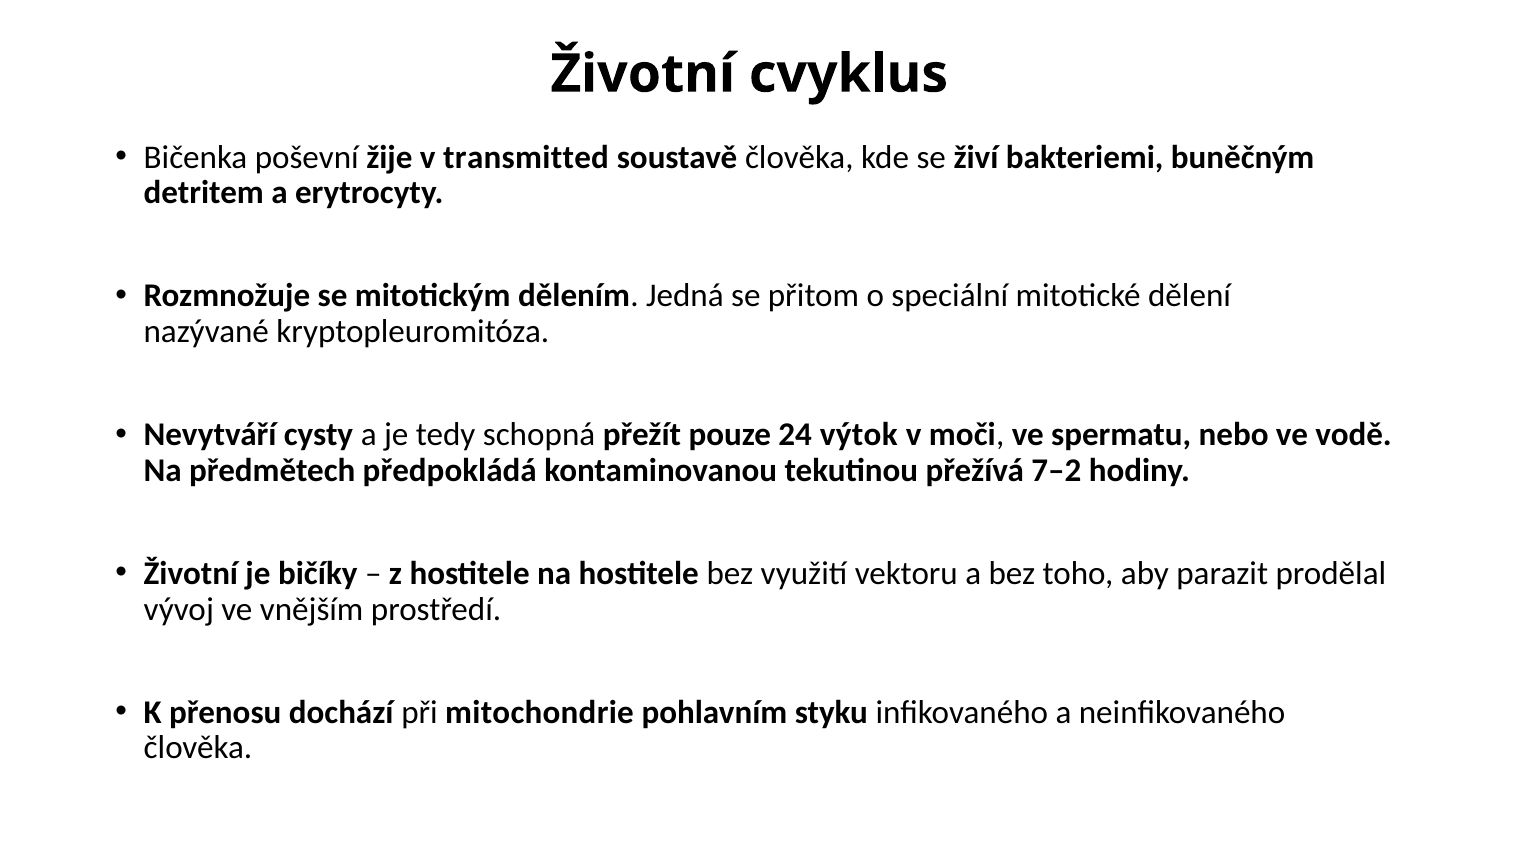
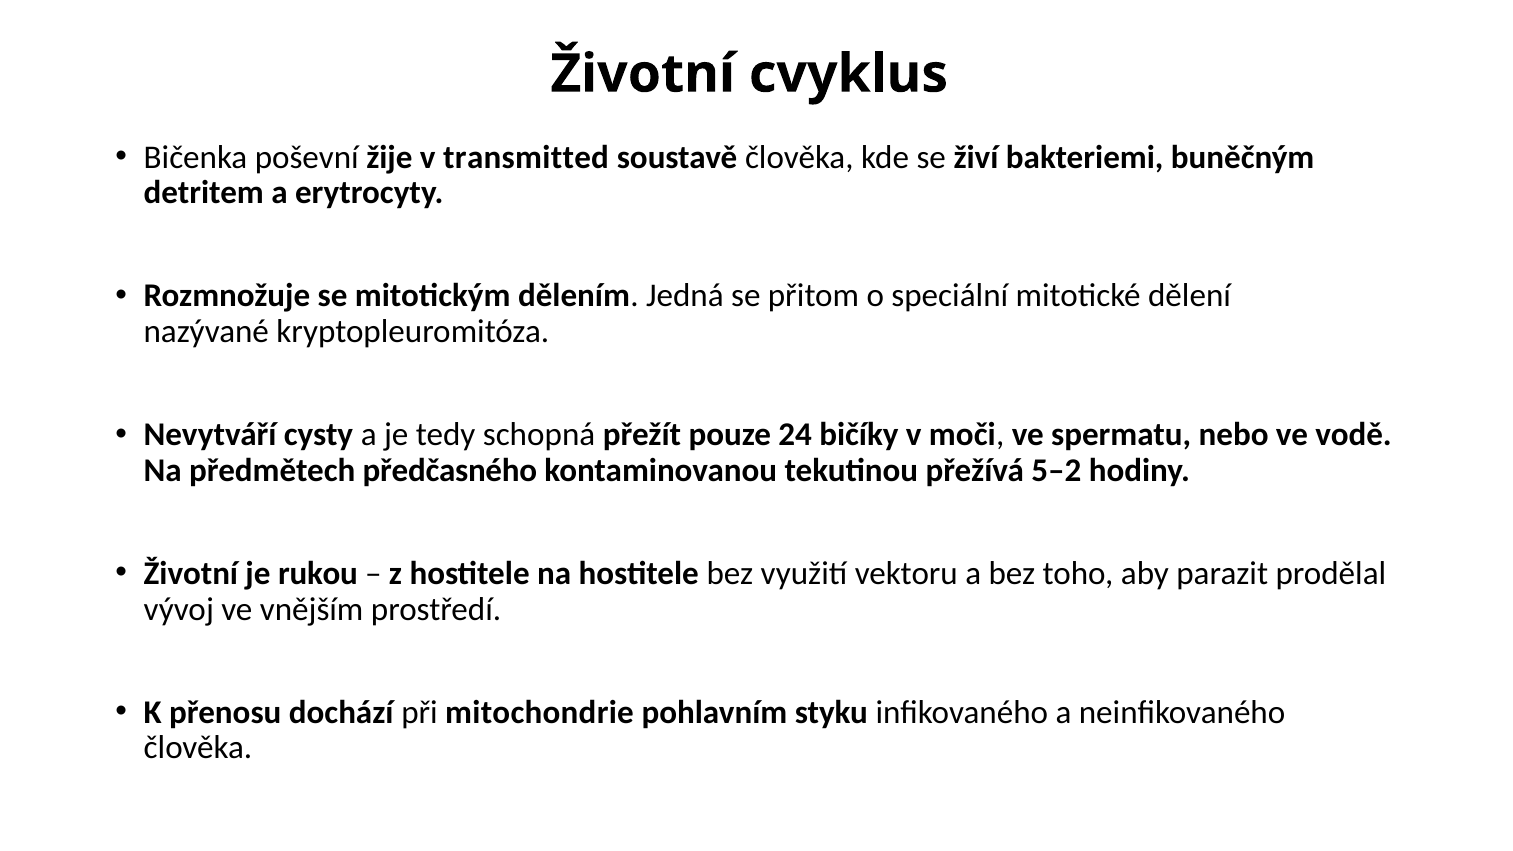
výtok: výtok -> bičíky (859, 435)
předpokládá: předpokládá -> předčasného (450, 470)
7–2: 7–2 -> 5–2 (1056, 470)
bičíky: bičíky -> rukou (318, 573)
